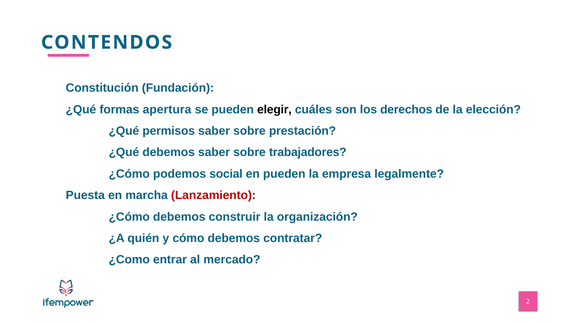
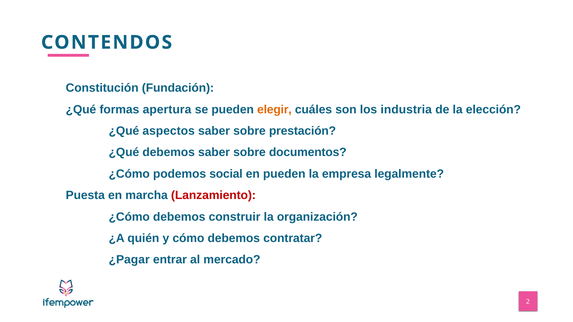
elegir colour: black -> orange (274, 110)
derechos: derechos -> industria (406, 110)
permisos: permisos -> aspectos (169, 131)
trabajadores: trabajadores -> documentos (308, 153)
¿Como: ¿Como -> ¿Pagar (129, 260)
